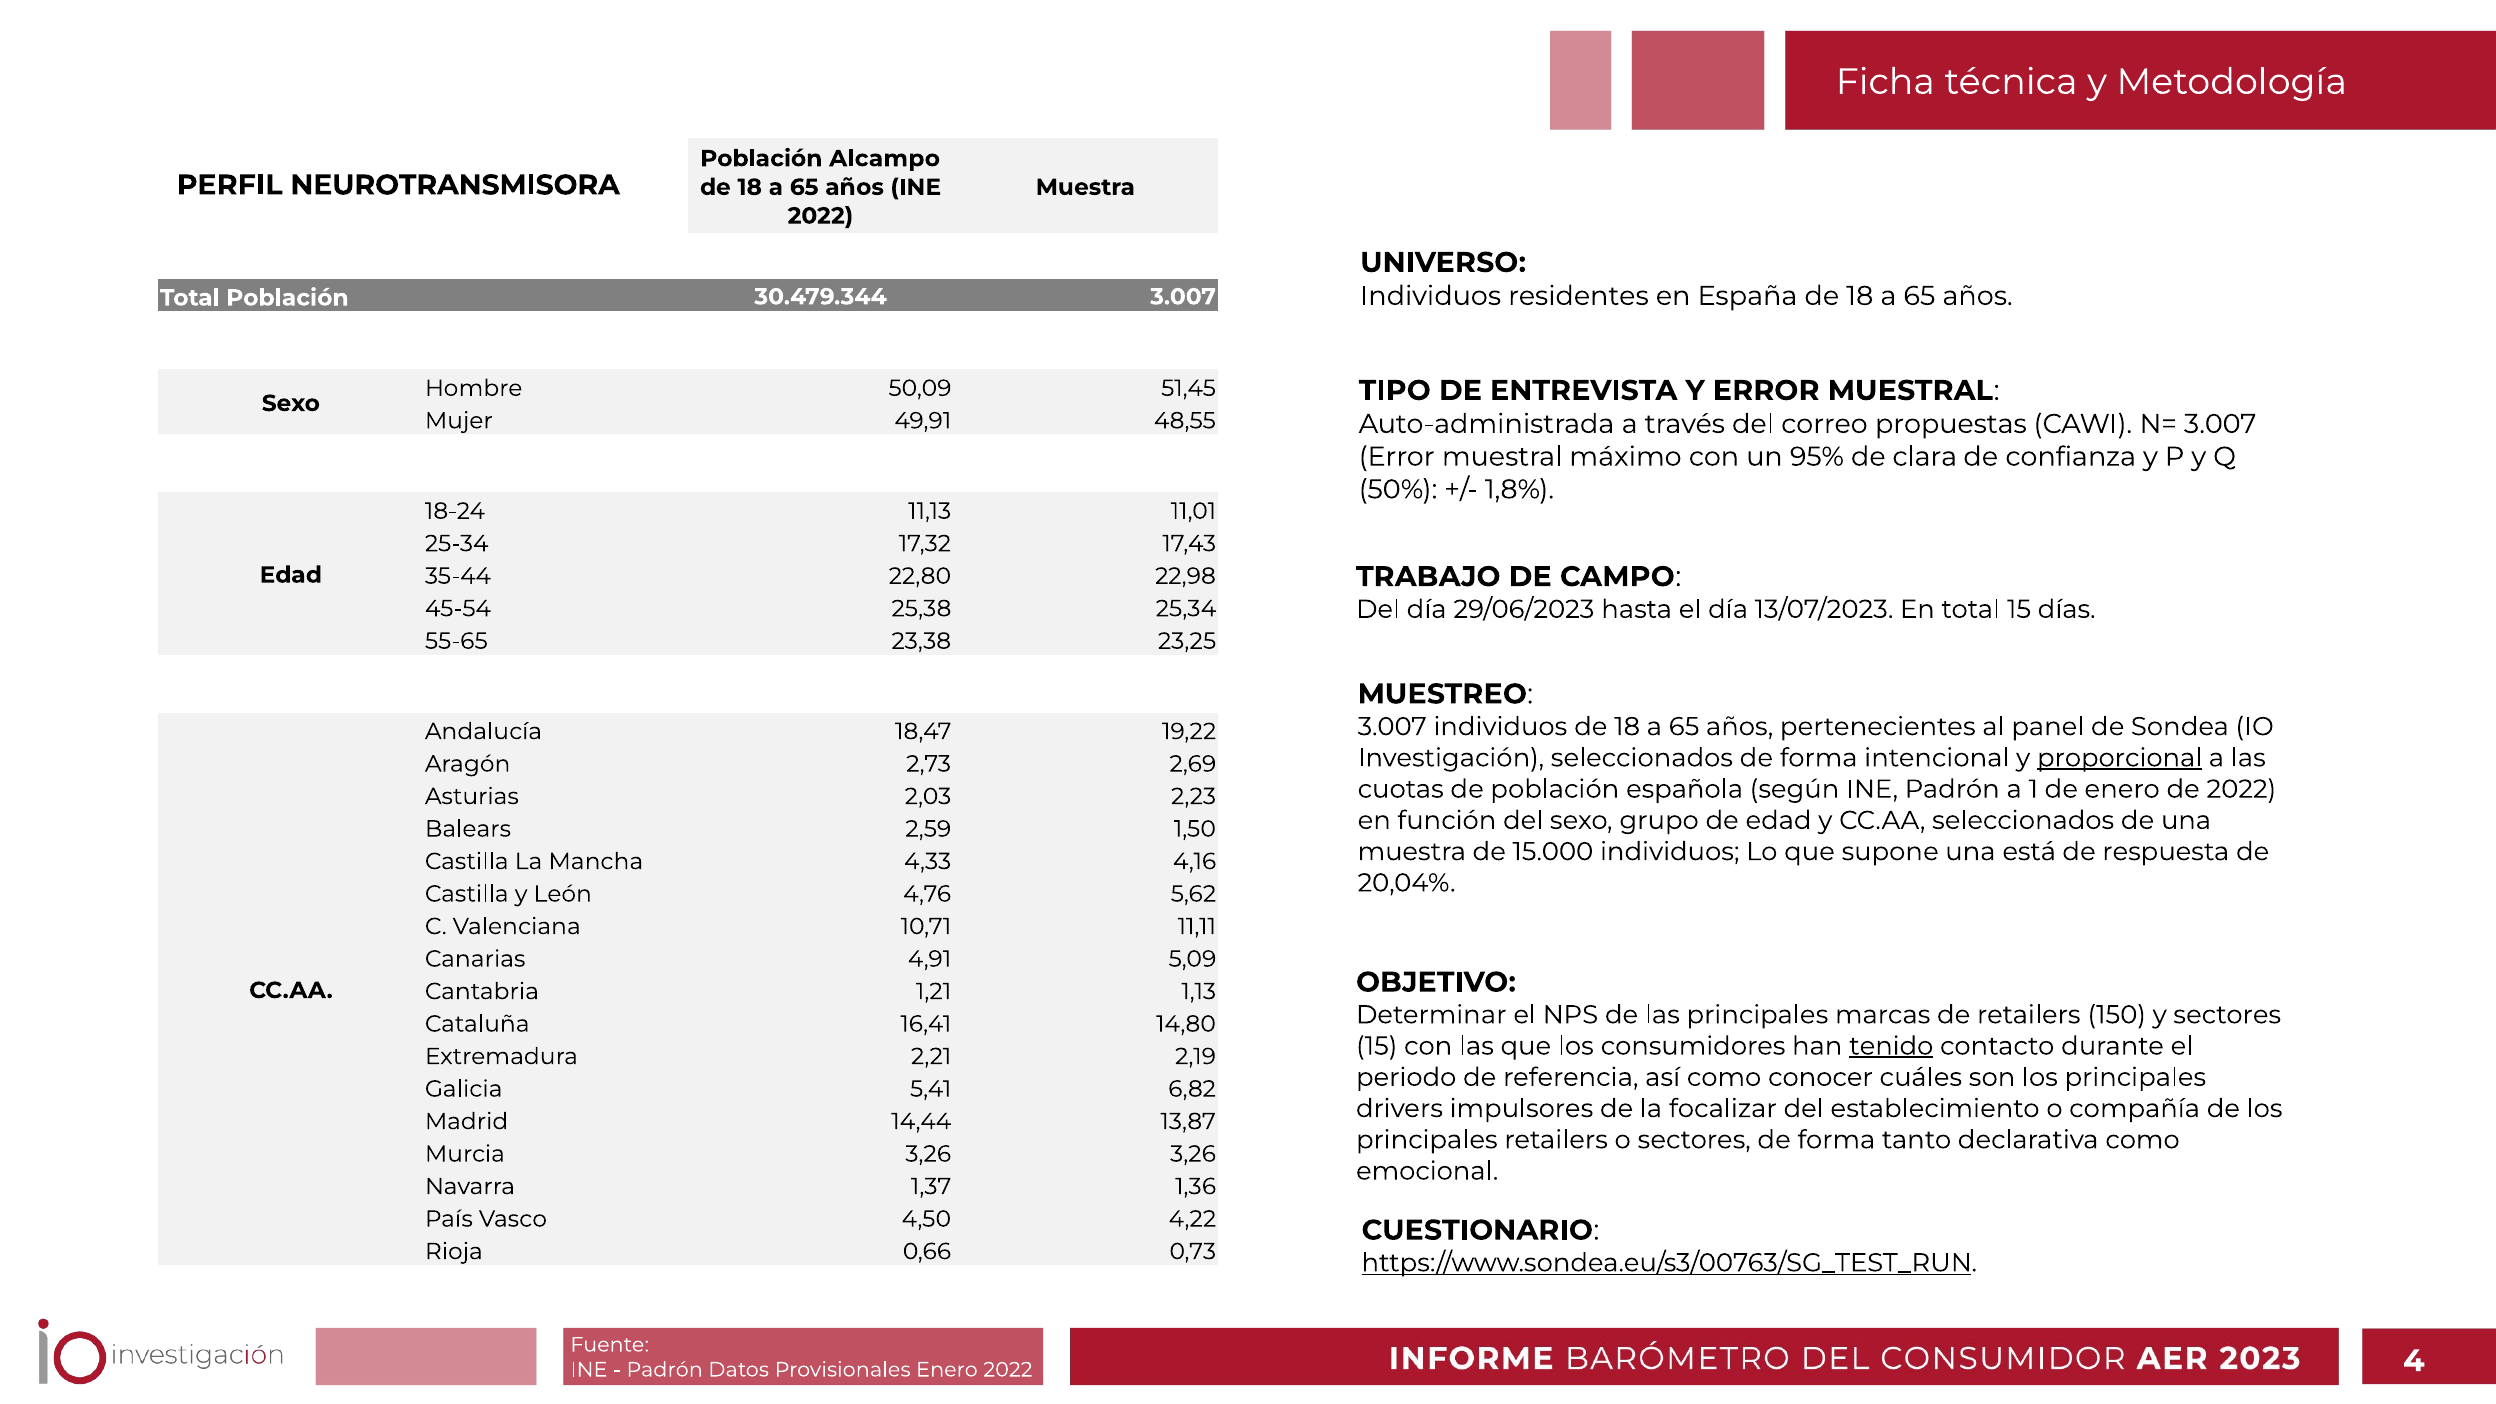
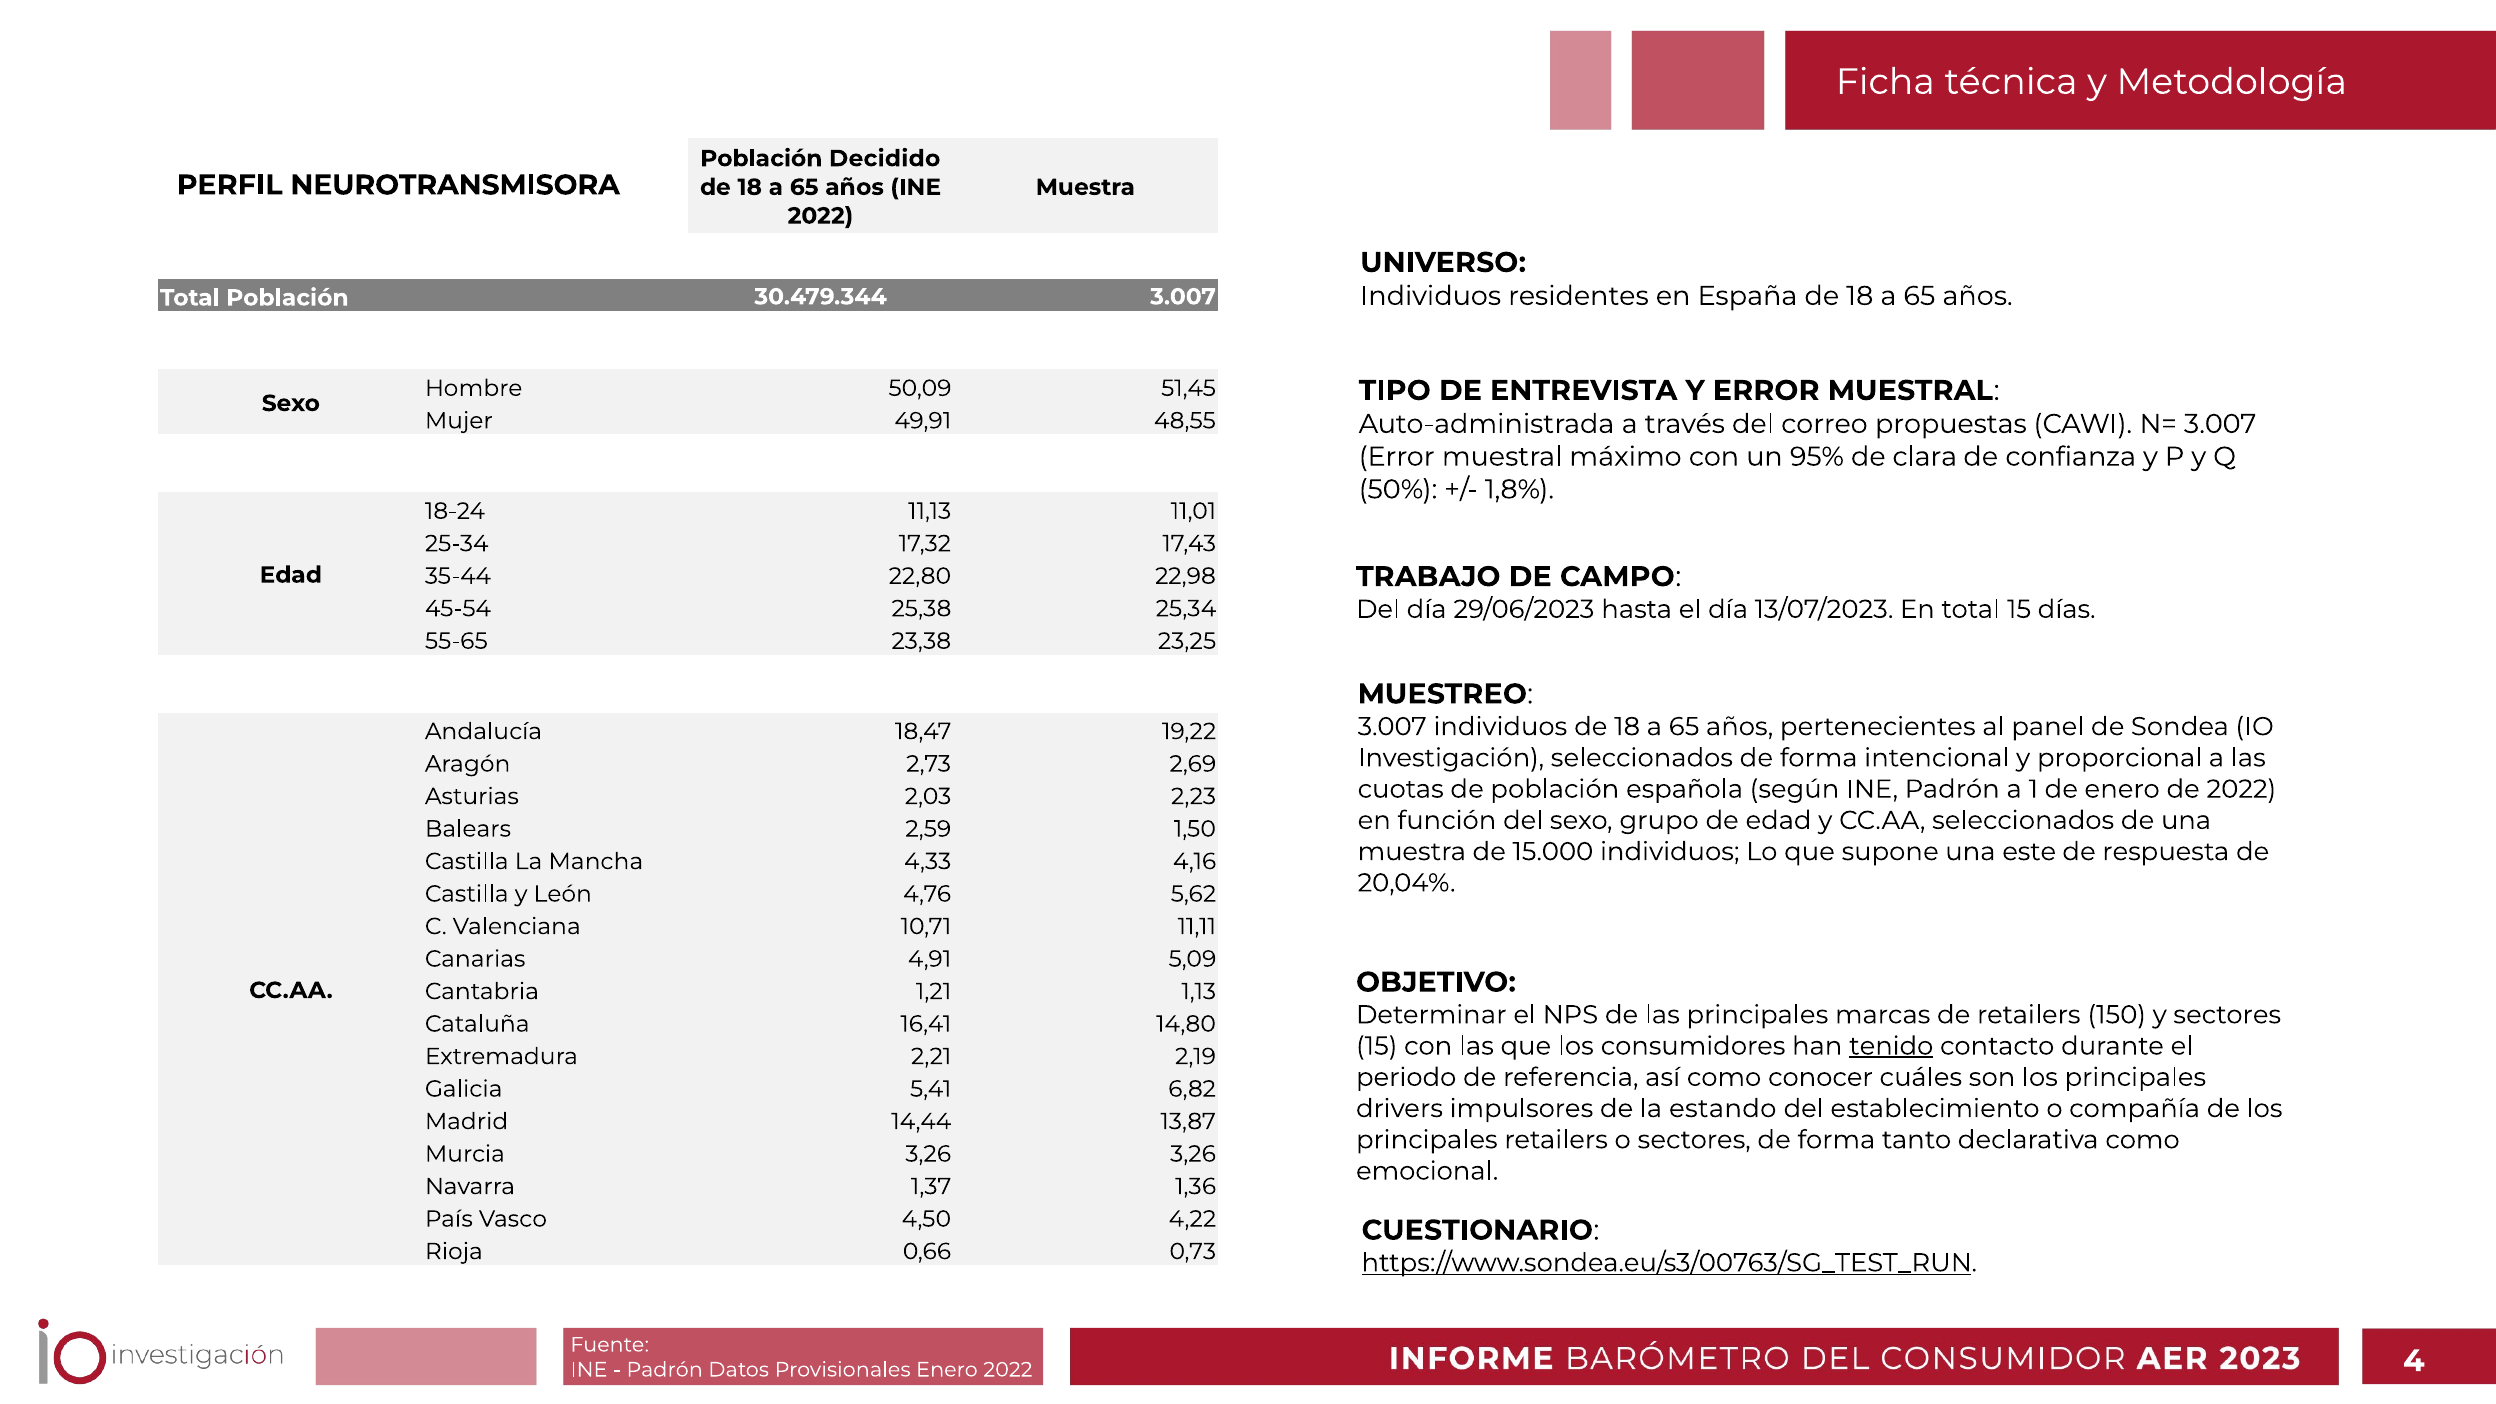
Alcampo: Alcampo -> Decidido (885, 159)
proporcional underline: present -> none (2120, 758)
está: está -> este (2029, 852)
focalizar: focalizar -> estando (1723, 1109)
